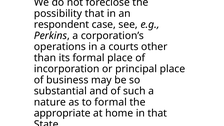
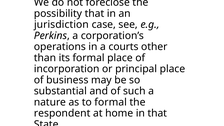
respondent: respondent -> jurisdiction (61, 25)
appropriate: appropriate -> respondent (62, 113)
